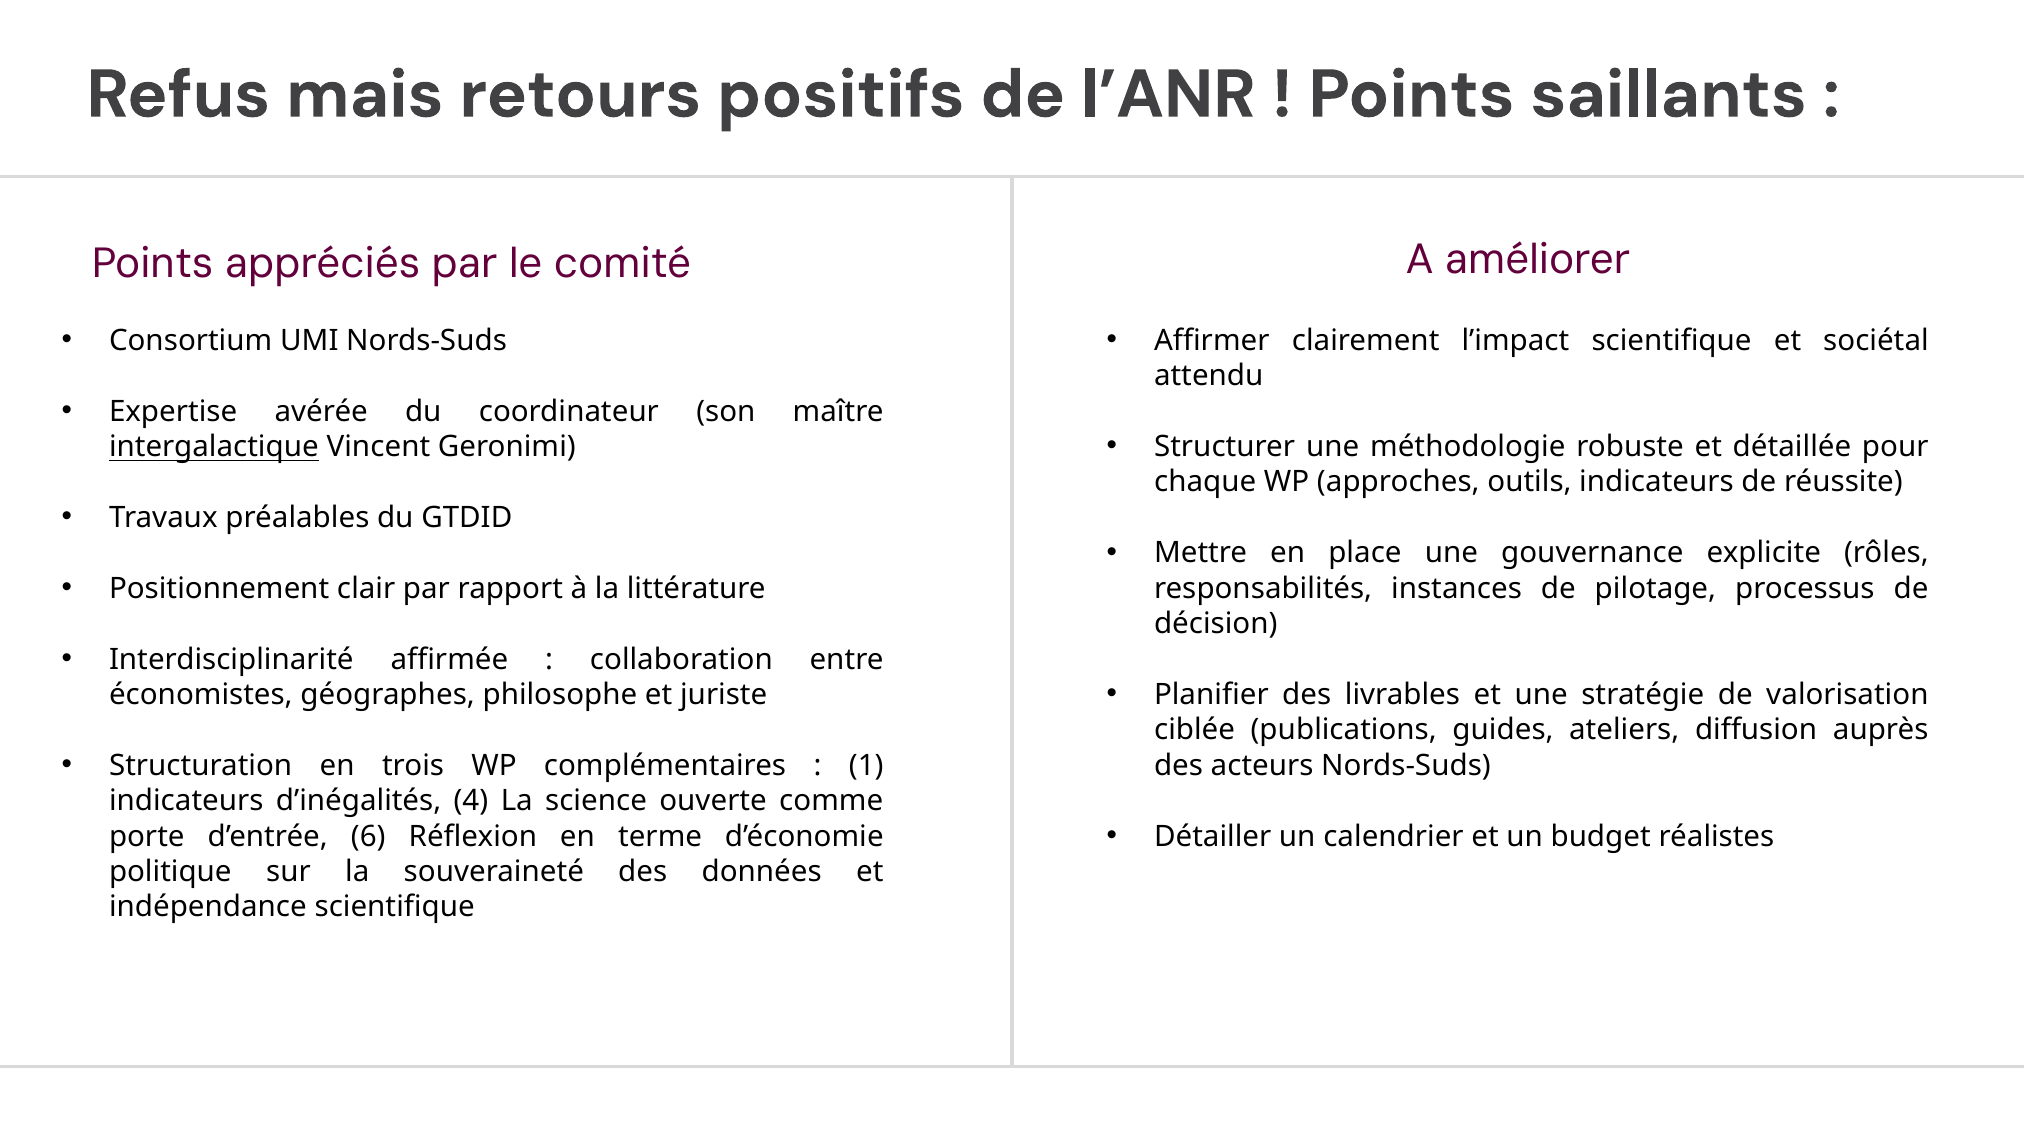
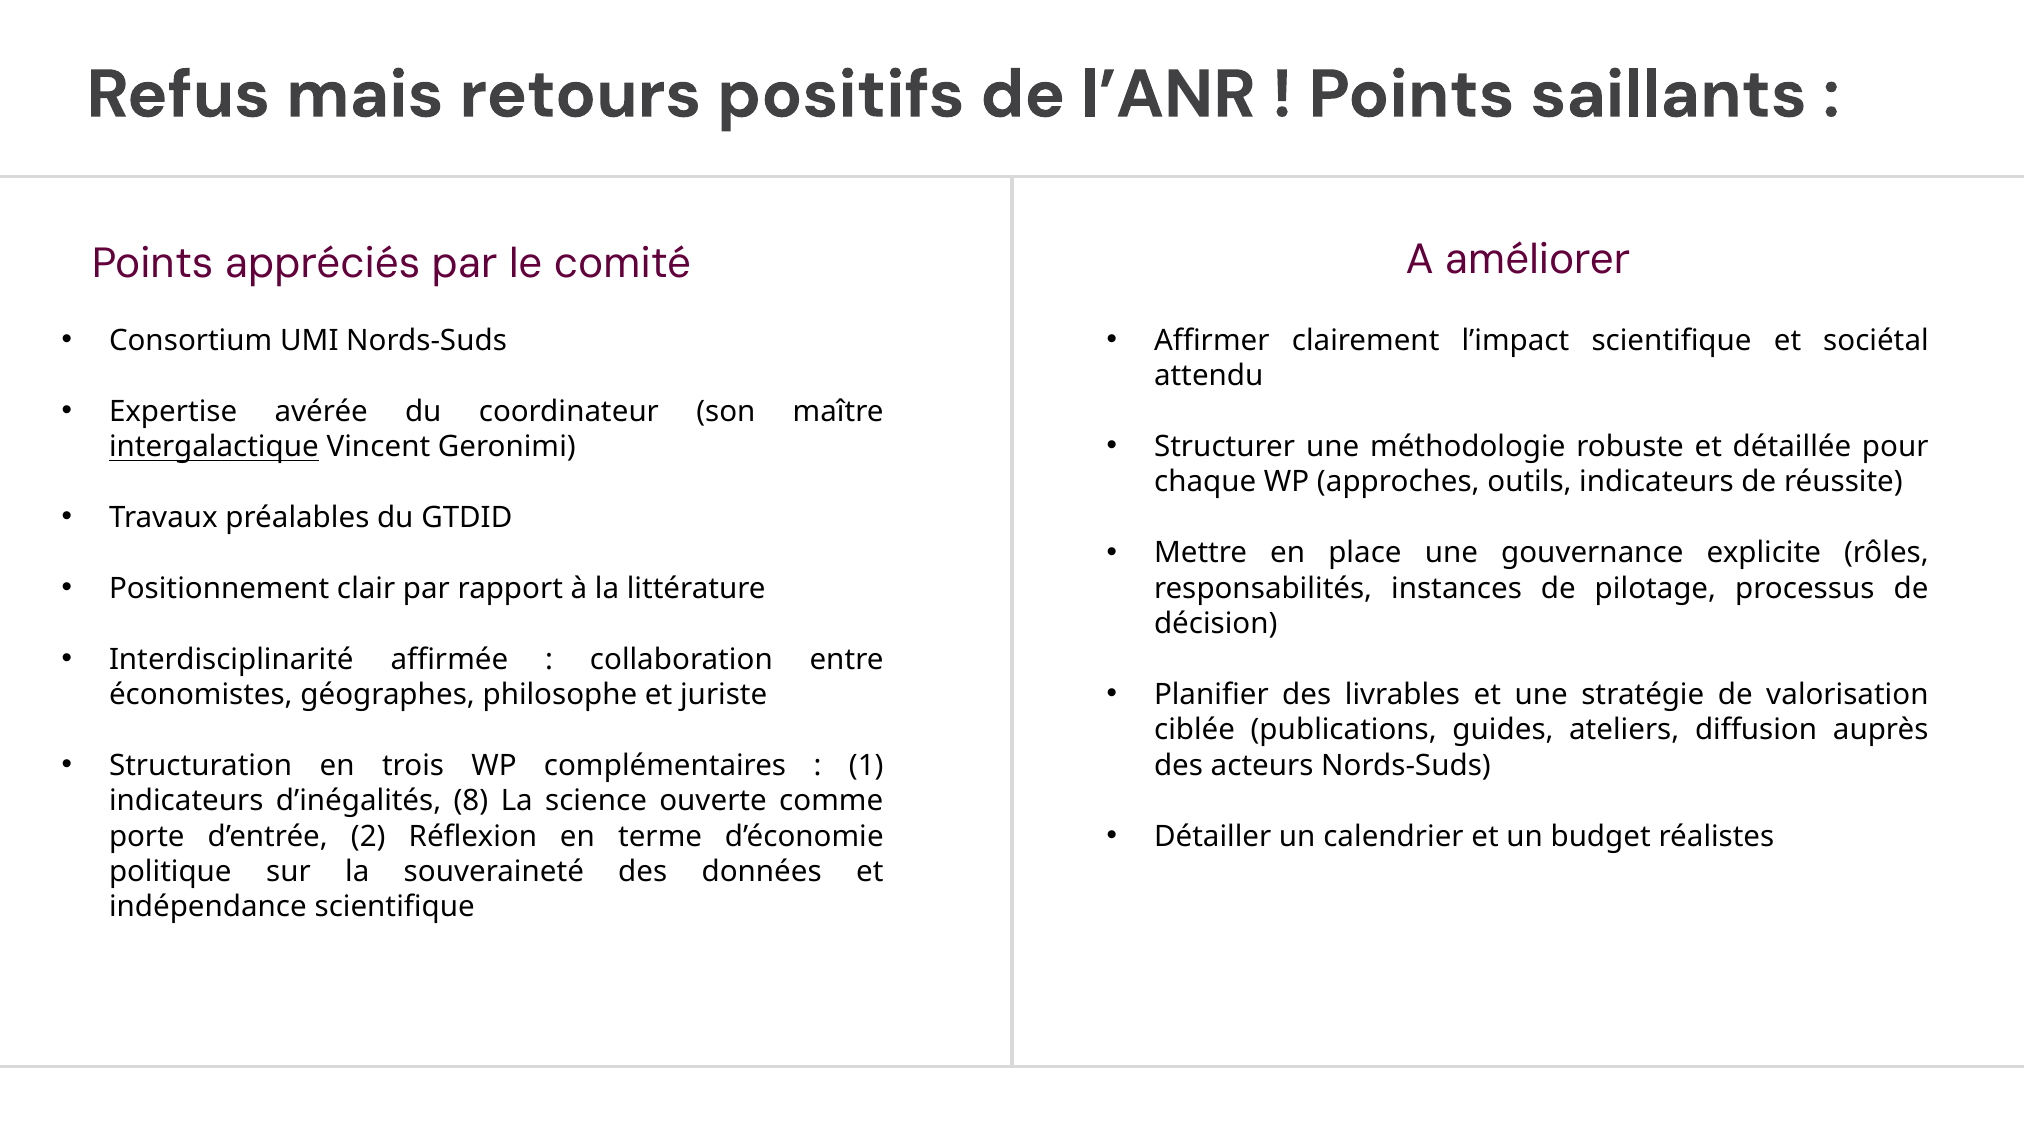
4: 4 -> 8 (471, 801)
6: 6 -> 2 (368, 837)
